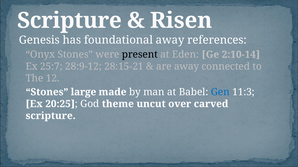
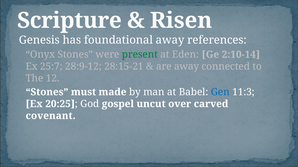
present colour: black -> green (140, 55)
large: large -> must (83, 92)
theme: theme -> gospel (118, 104)
scripture: scripture -> covenant (51, 116)
